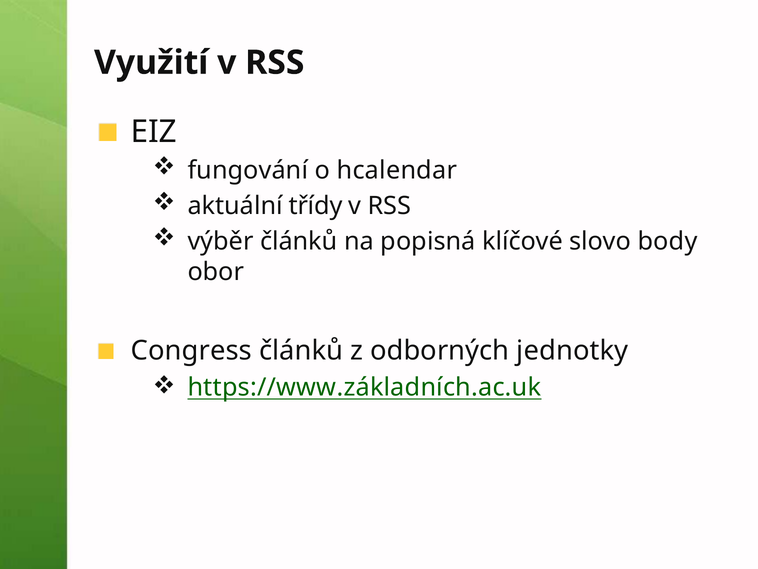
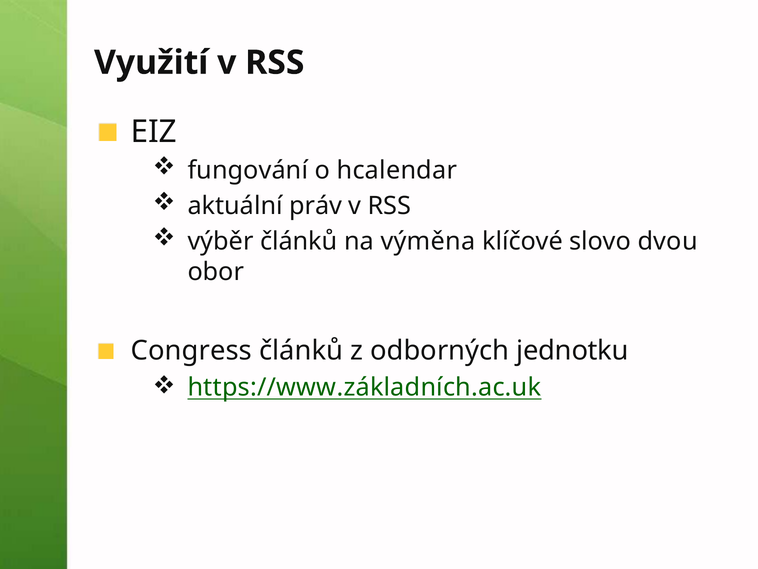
třídy: třídy -> práv (316, 206)
popisná: popisná -> výměna (428, 241)
body: body -> dvou (668, 241)
jednotky: jednotky -> jednotku (573, 351)
